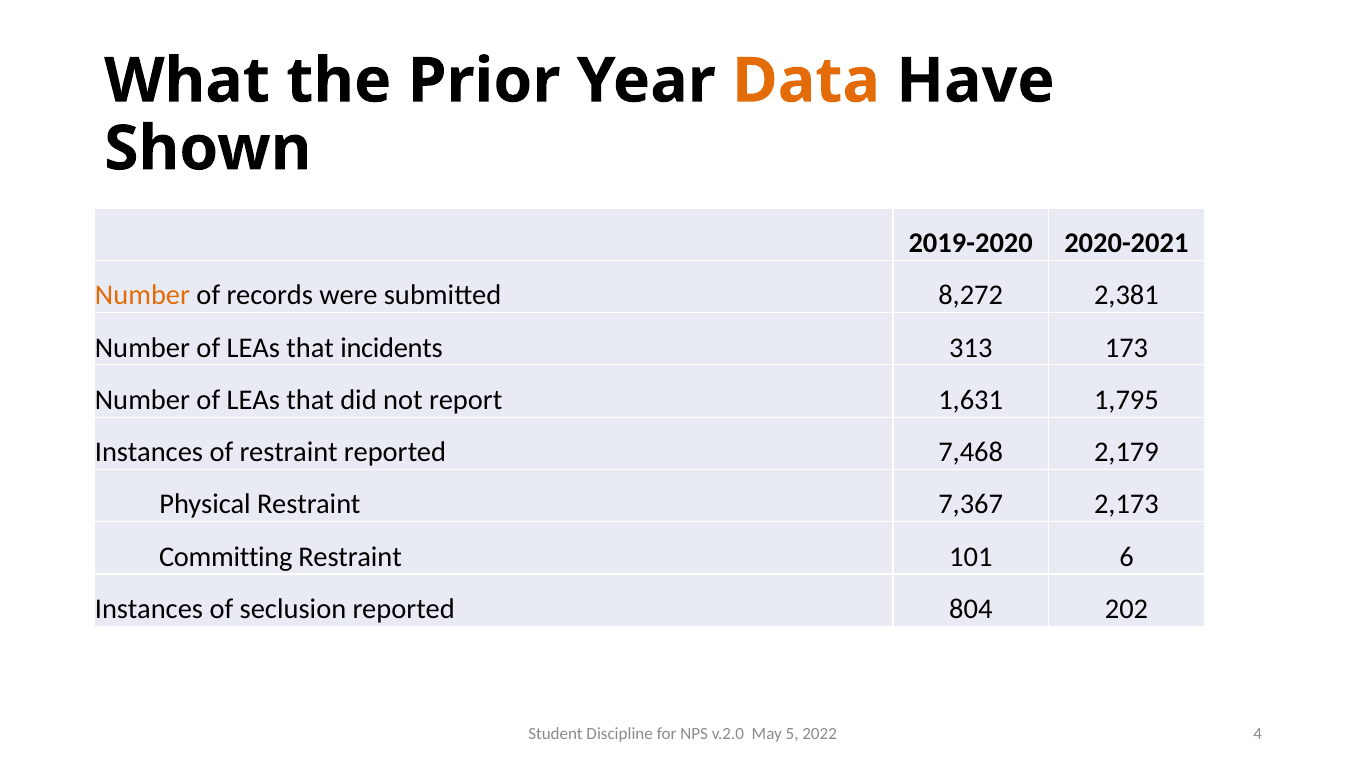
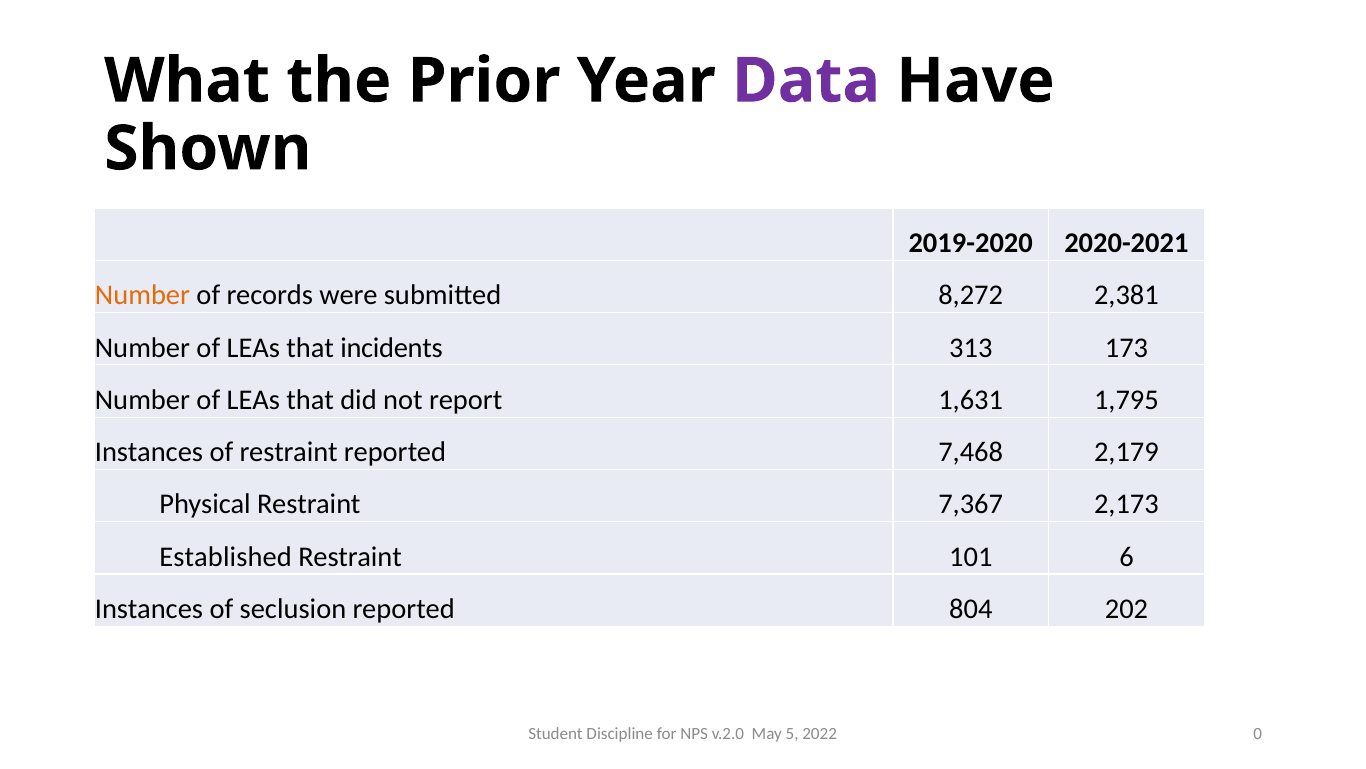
Data colour: orange -> purple (806, 81)
Committing: Committing -> Established (226, 556)
4: 4 -> 0 (1258, 734)
